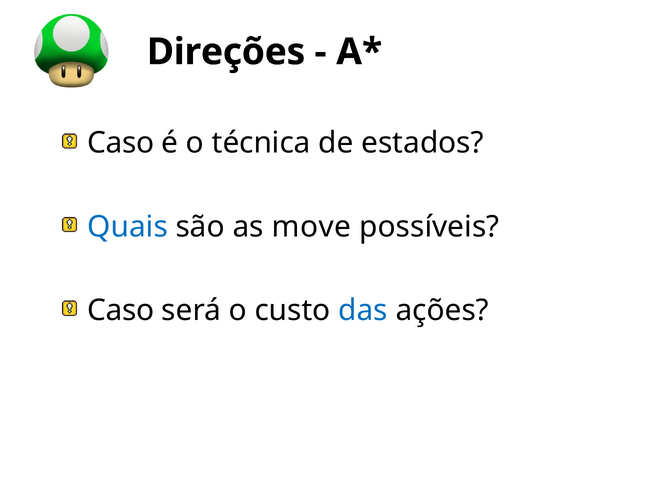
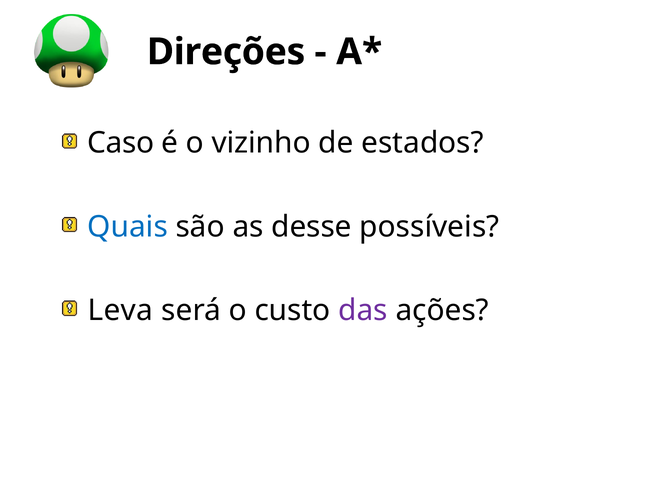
técnica: técnica -> vizinho (261, 143)
move: move -> desse (312, 227)
Caso: Caso -> Leva (120, 310)
das colour: blue -> purple (363, 310)
